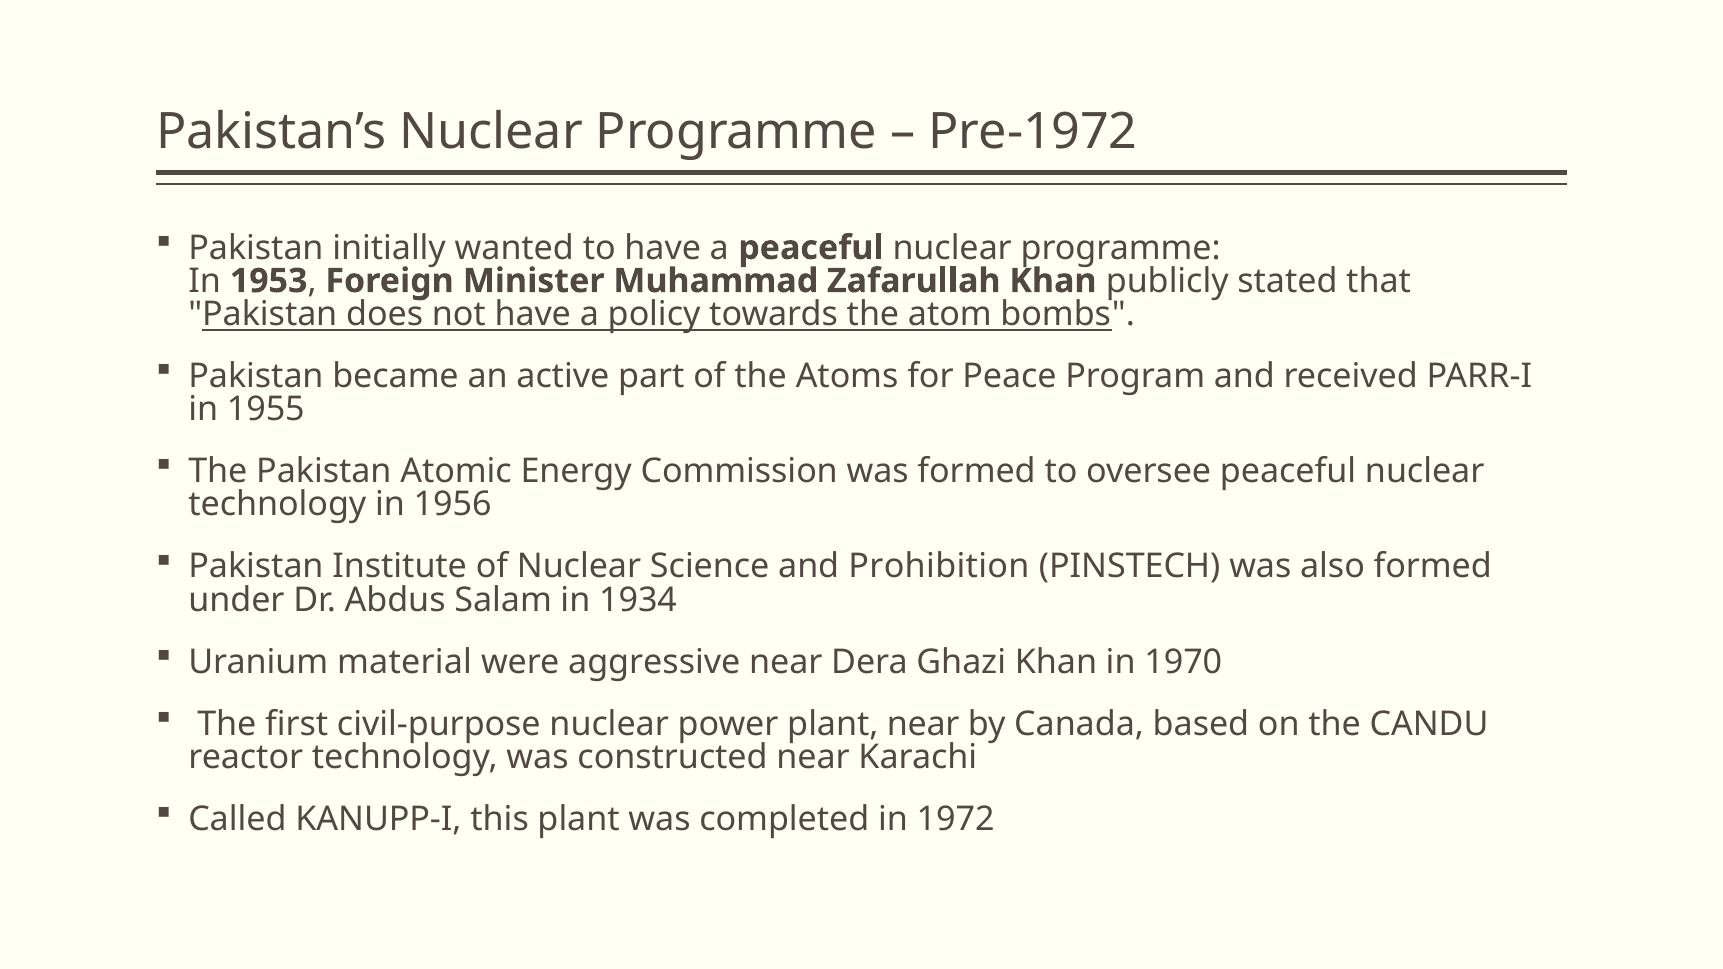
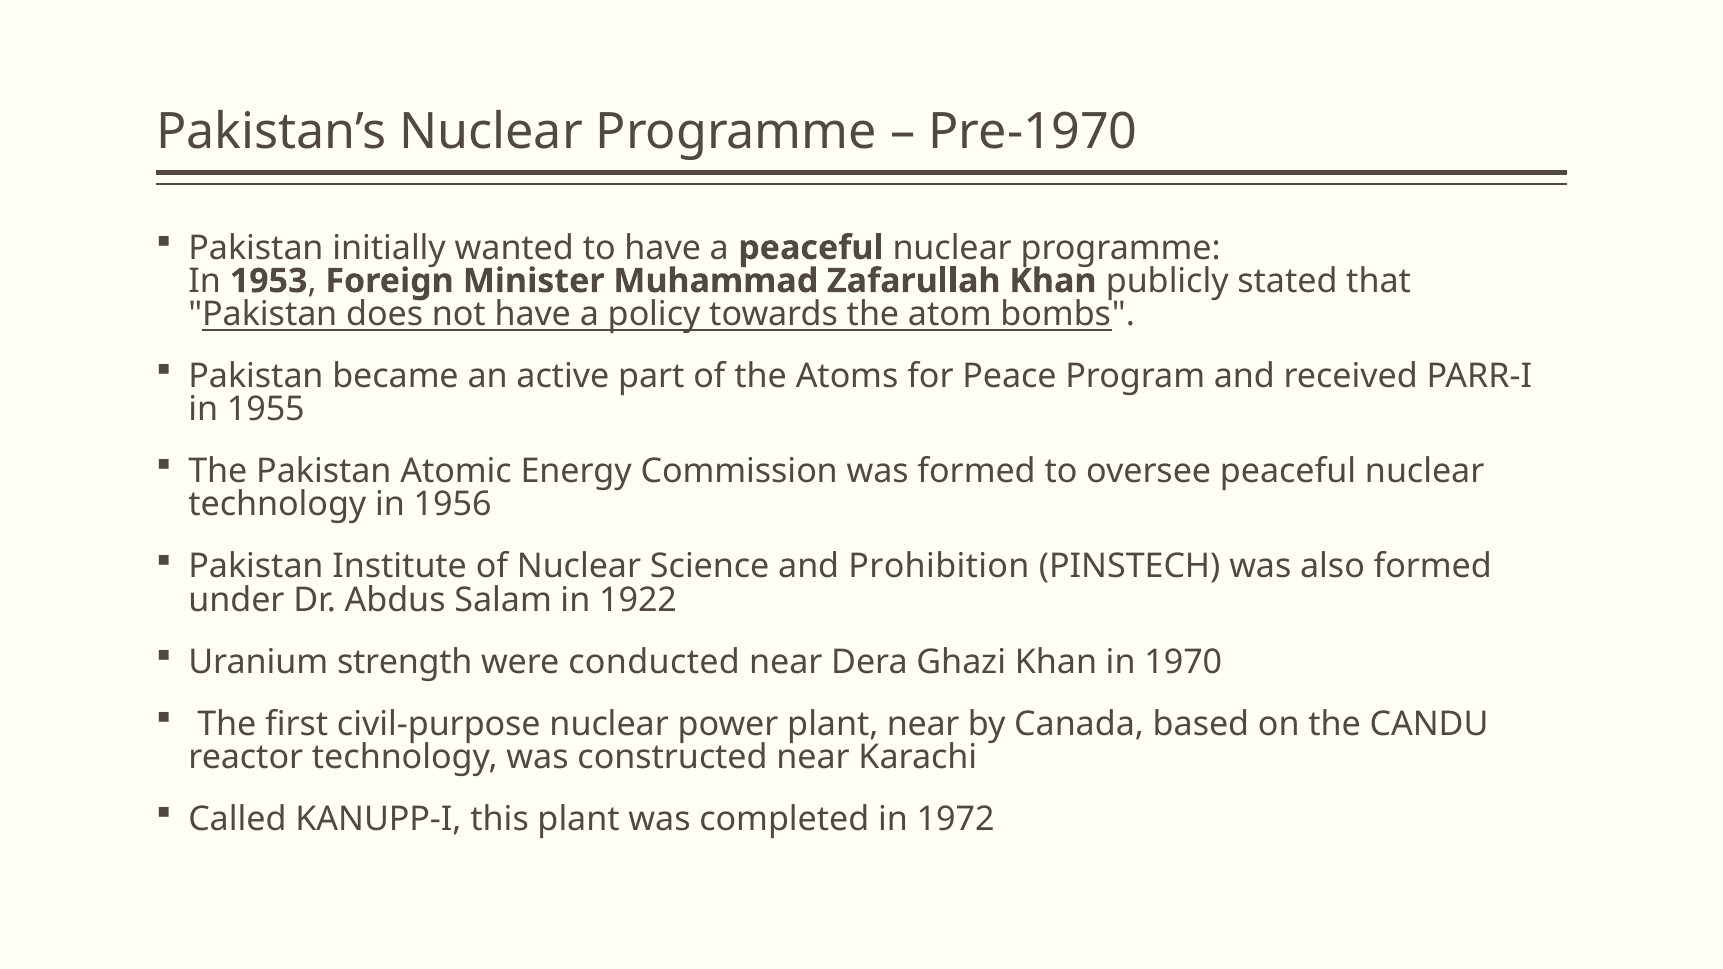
Pre-1972: Pre-1972 -> Pre-1970 (1033, 132)
1934: 1934 -> 1922 (638, 600)
material: material -> strength (405, 662)
aggressive: aggressive -> conducted (654, 662)
